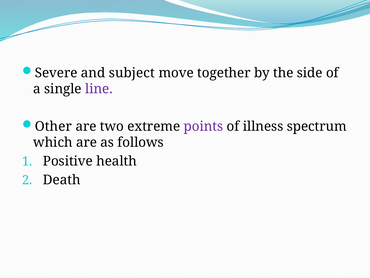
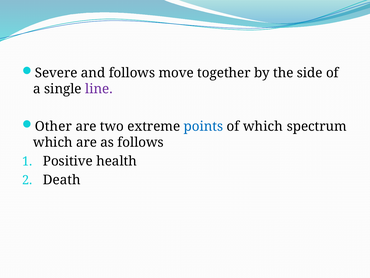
and subject: subject -> follows (132, 73)
points colour: purple -> blue (203, 126)
of illness: illness -> which (263, 126)
